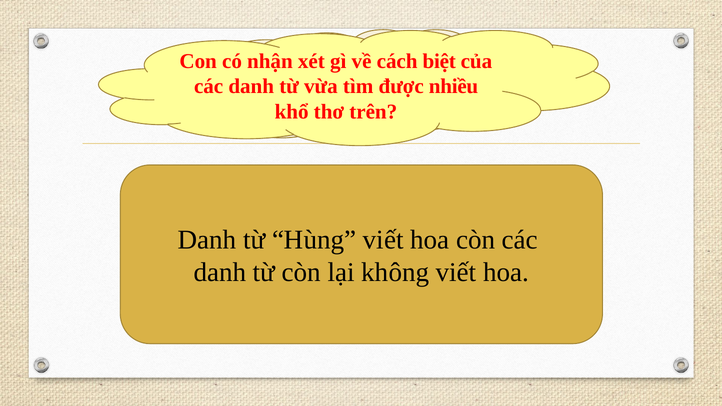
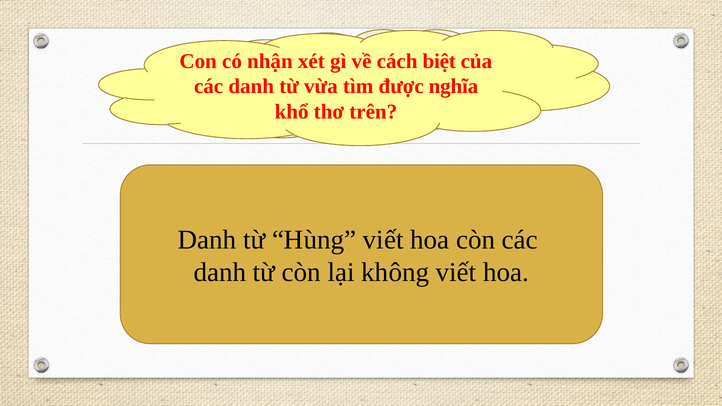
nhiều: nhiều -> nghĩa (453, 86)
